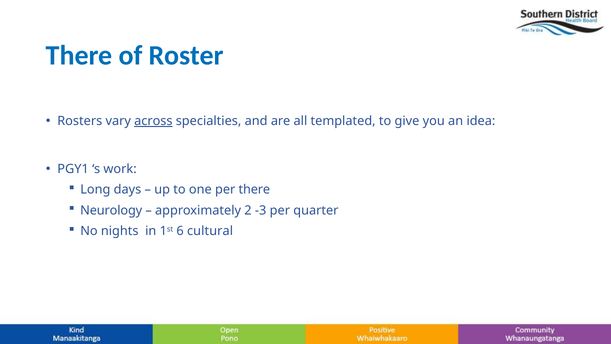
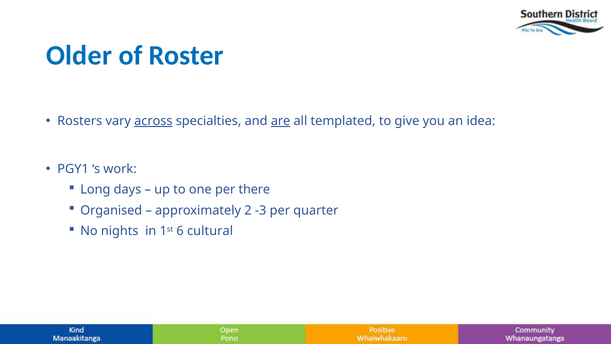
There: There -> Older (79, 56)
are underline: none -> present (281, 121)
Neurology: Neurology -> Organised (111, 210)
